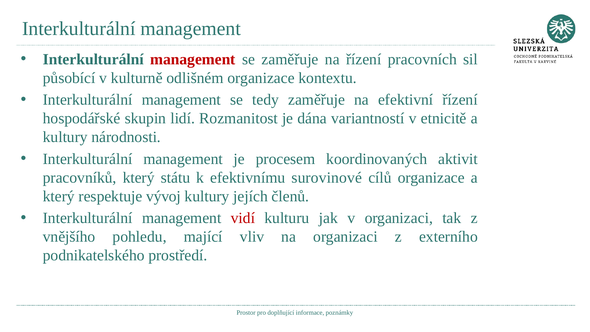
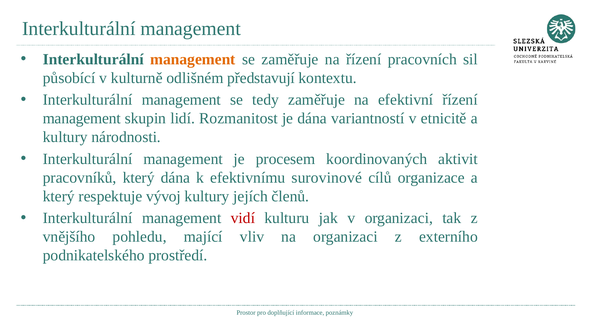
management colour: red -> orange (193, 59)
odlišném organizace: organizace -> představují (261, 78)
hospodářské: hospodářské -> management (82, 118)
který státu: státu -> dána (175, 178)
